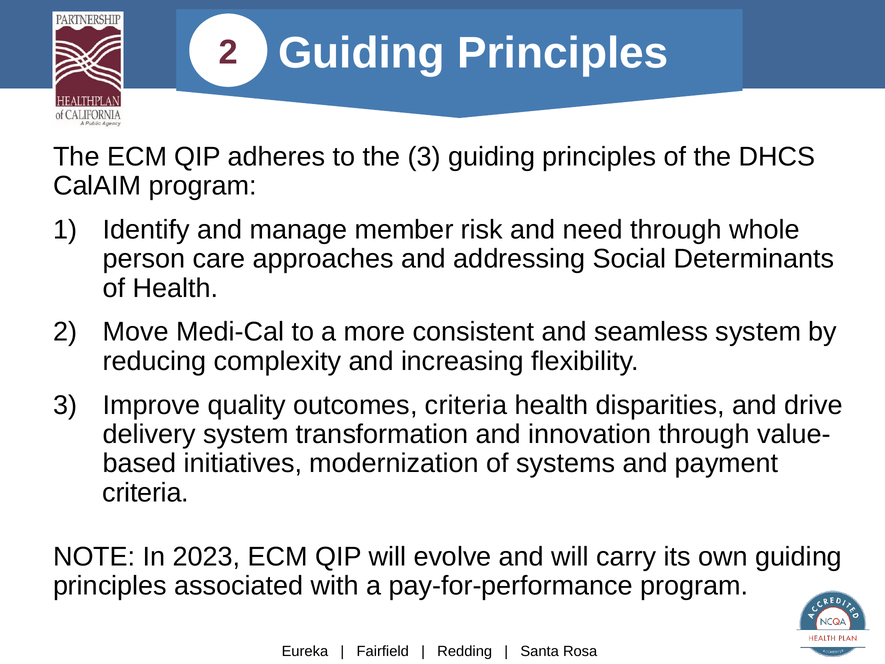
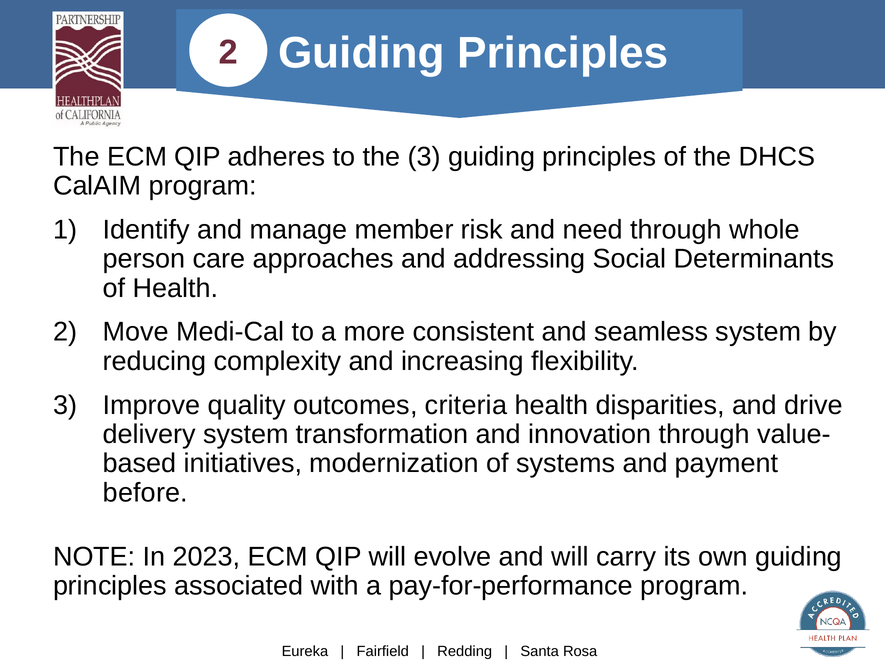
criteria: criteria -> before (145, 492)
